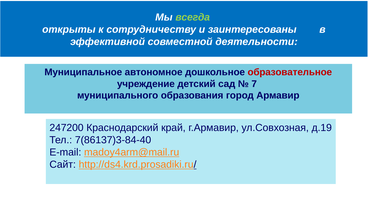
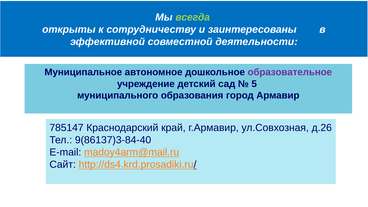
образовательное colour: red -> purple (290, 72)
7: 7 -> 5 (254, 84)
247200: 247200 -> 785147 (67, 128)
д.19: д.19 -> д.26 (322, 128)
7(86137)3-84-40: 7(86137)3-84-40 -> 9(86137)3-84-40 (113, 140)
